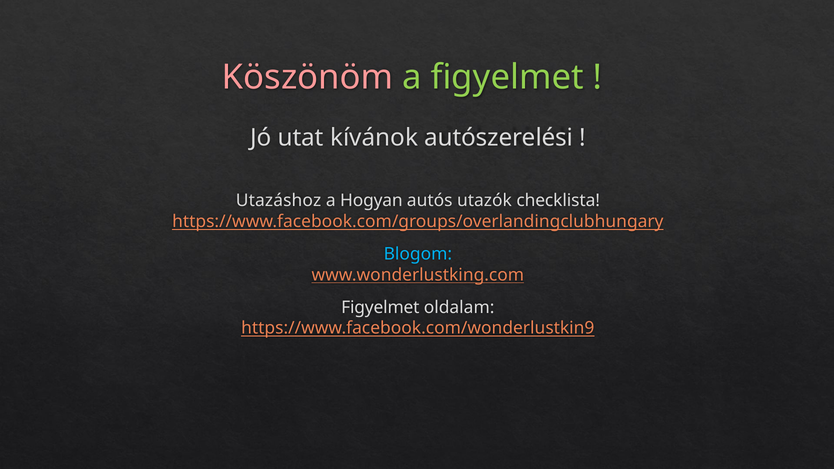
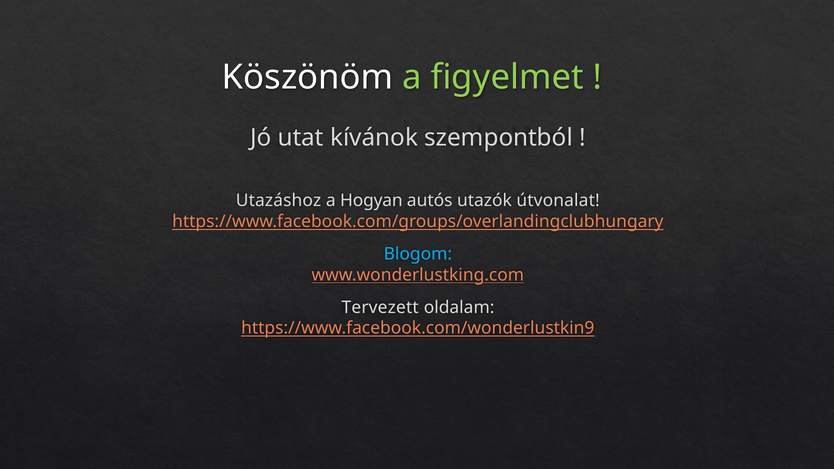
Köszönöm colour: pink -> white (308, 77)
autószerelési: autószerelési -> szempontból (499, 138)
checklista: checklista -> útvonalat (558, 201)
Figyelmet: Figyelmet -> Tervezett (380, 307)
